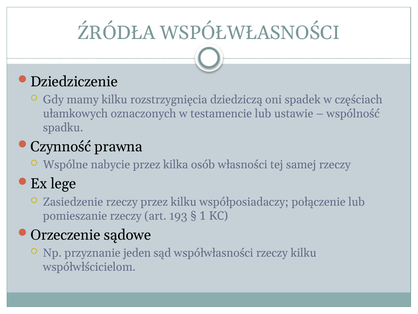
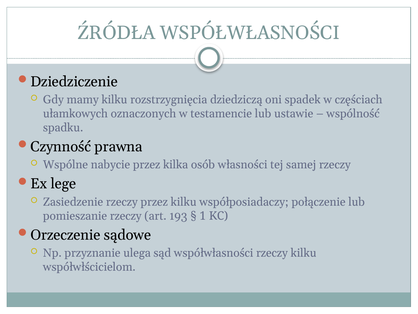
jeden: jeden -> ulega (137, 253)
